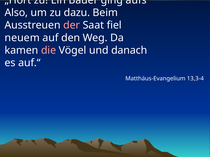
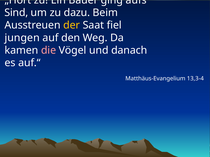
Also: Also -> Sind (16, 13)
der colour: pink -> yellow (72, 25)
neuem: neuem -> jungen (22, 38)
